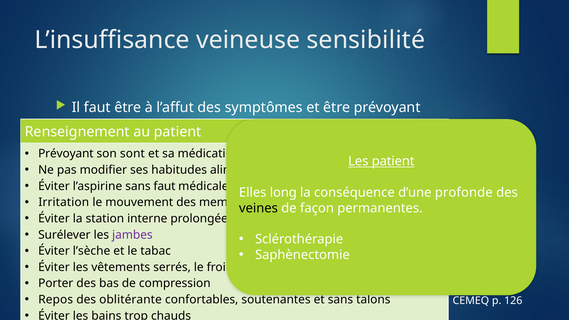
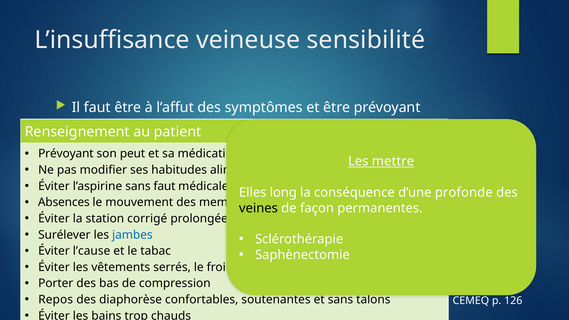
sont: sont -> peut (133, 154)
Les patient: patient -> mettre (393, 161)
Irritation: Irritation -> Absences (64, 202)
interne: interne -> corrigé (147, 219)
jambes colour: purple -> blue (132, 235)
l’sèche: l’sèche -> l’cause (92, 251)
oblitérante: oblitérante -> diaphorèse (131, 300)
